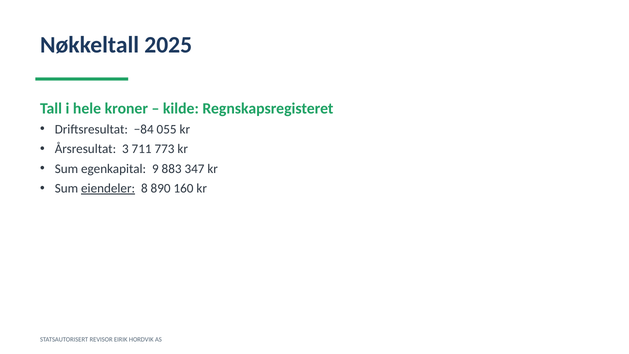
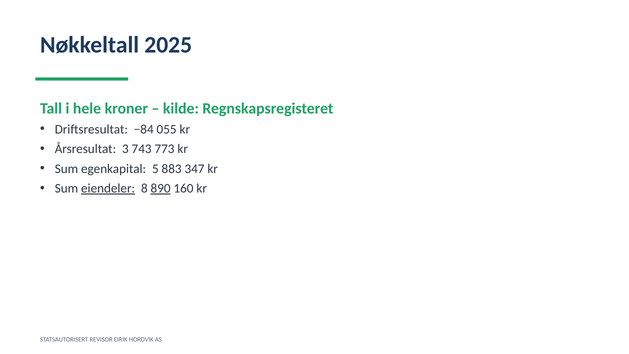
711: 711 -> 743 (142, 149)
9: 9 -> 5 (155, 169)
890 underline: none -> present (161, 188)
